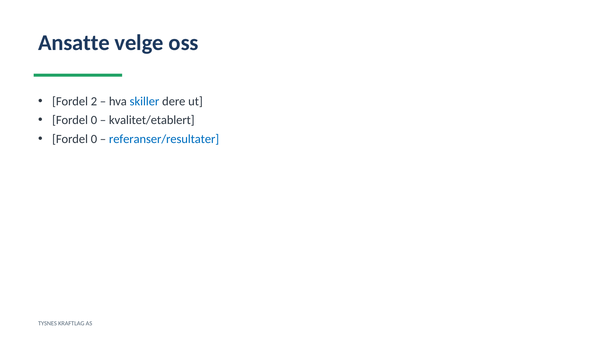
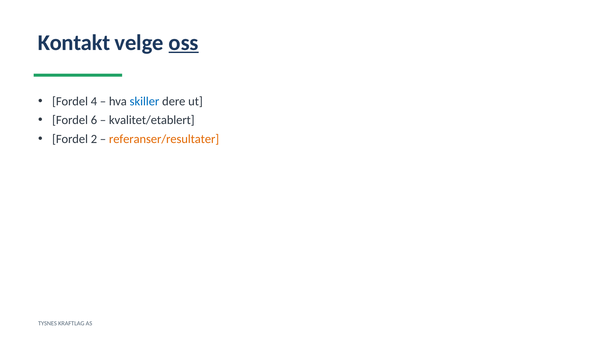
Ansatte: Ansatte -> Kontakt (74, 43)
oss underline: none -> present (184, 43)
2: 2 -> 4 (94, 101)
0: 0 -> 6 (94, 120)
0: 0 -> 2 (94, 139)
referanser/resultater colour: blue -> orange (164, 139)
